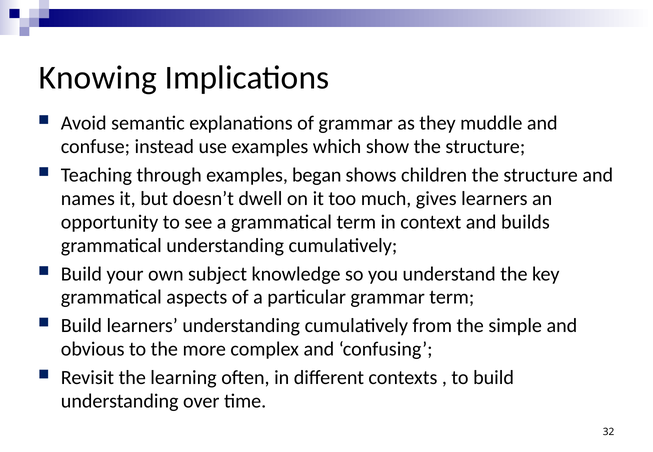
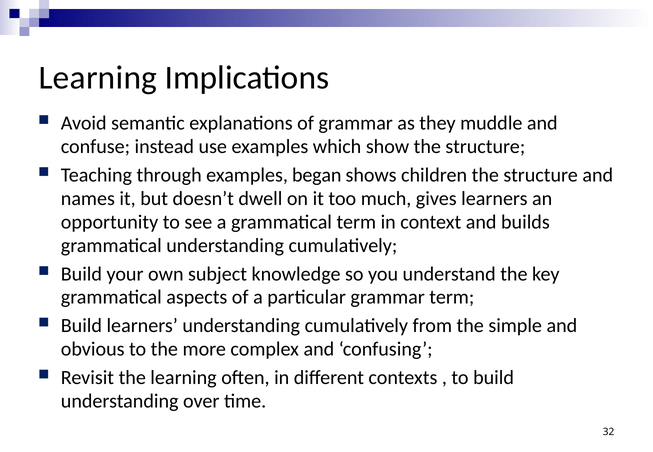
Knowing: Knowing -> Learning (98, 78)
